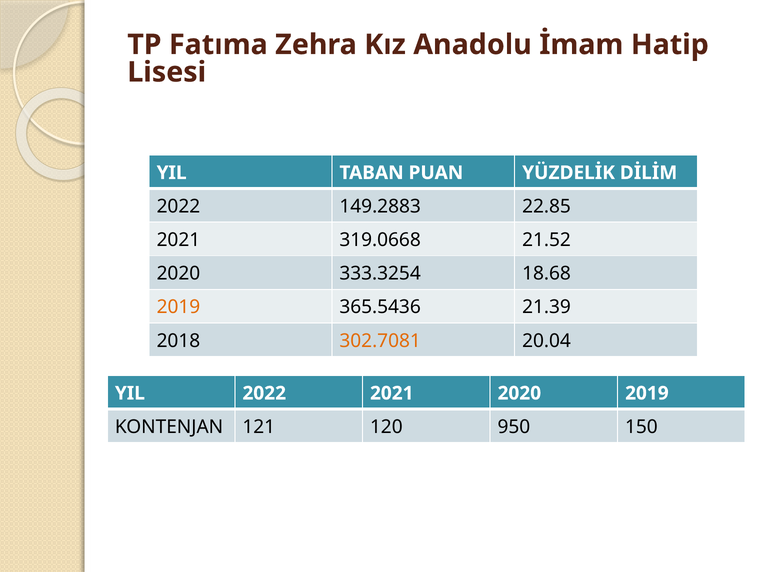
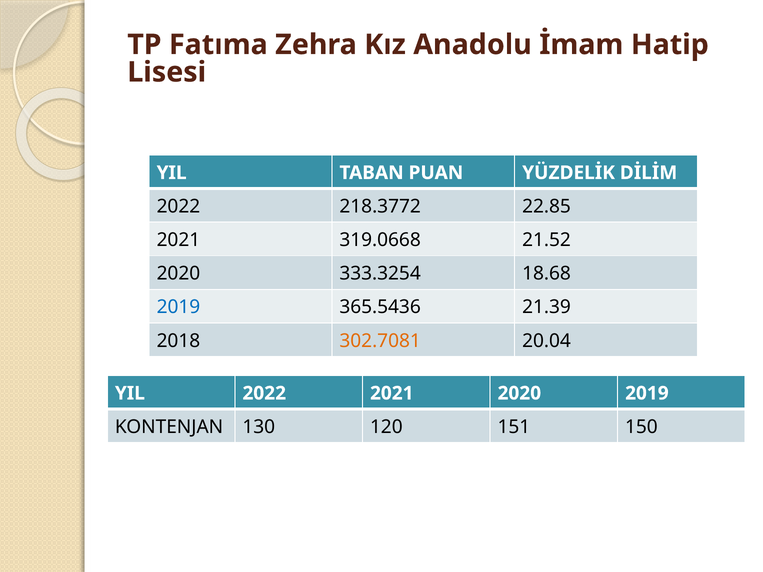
149.2883: 149.2883 -> 218.3772 (380, 206)
2019 colour: orange -> blue (178, 307)
121: 121 -> 130 (259, 427)
950: 950 -> 151 (514, 427)
